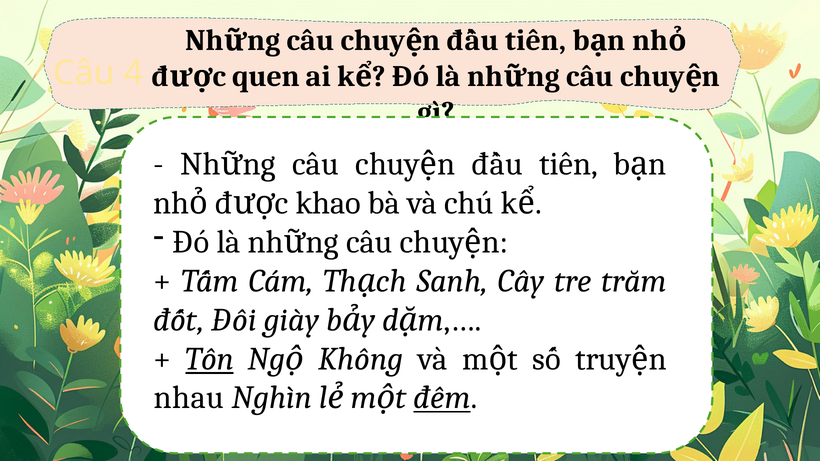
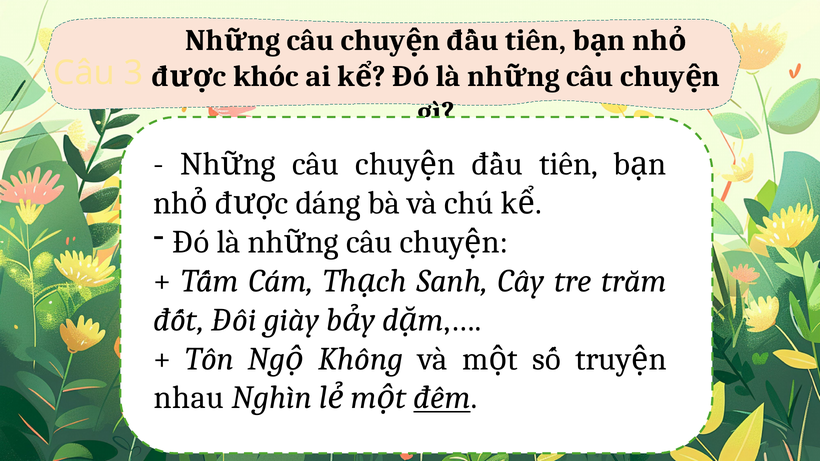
4: 4 -> 3 (134, 73)
quen: quen -> khóc (266, 76)
khao: khao -> dáng (328, 203)
Tôn underline: present -> none (210, 359)
